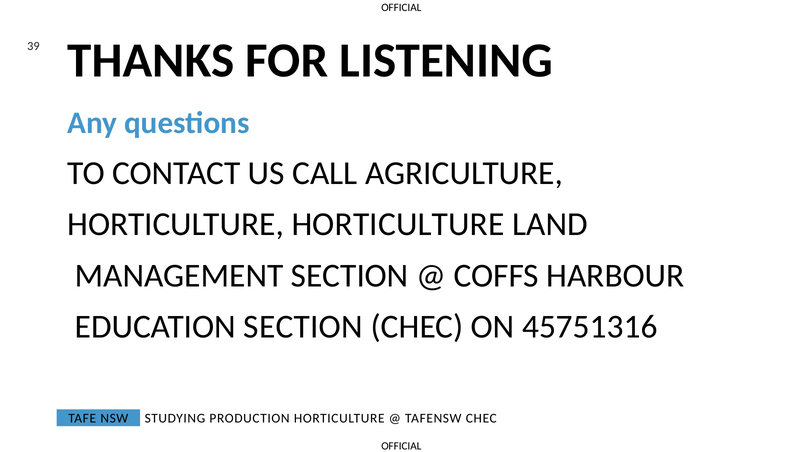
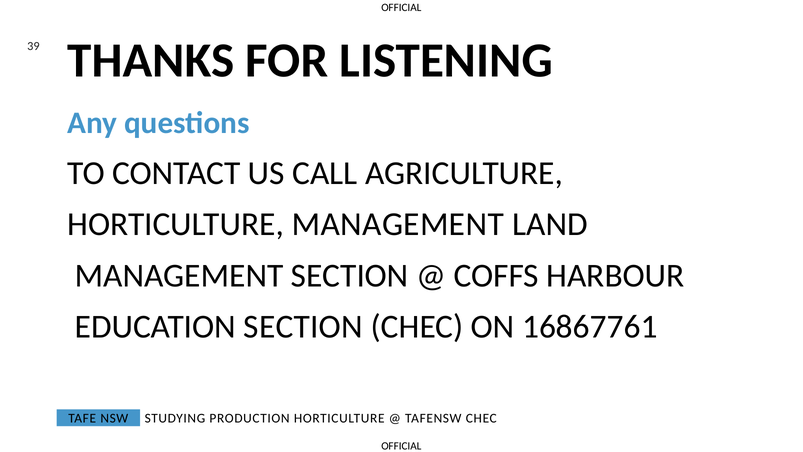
HORTICULTURE HORTICULTURE: HORTICULTURE -> MANAGEMENT (398, 224)
45751316: 45751316 -> 16867761 (590, 327)
